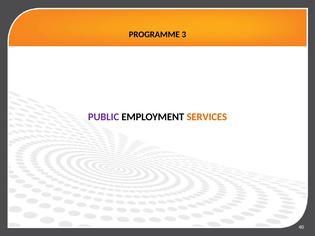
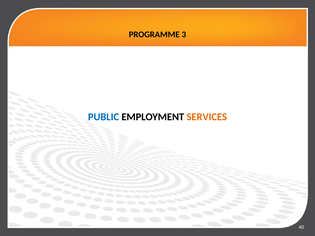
PUBLIC colour: purple -> blue (104, 117)
